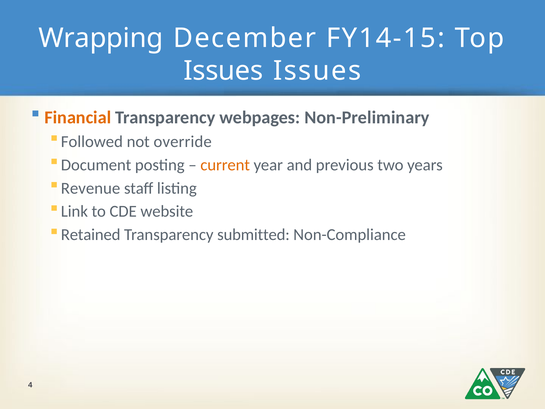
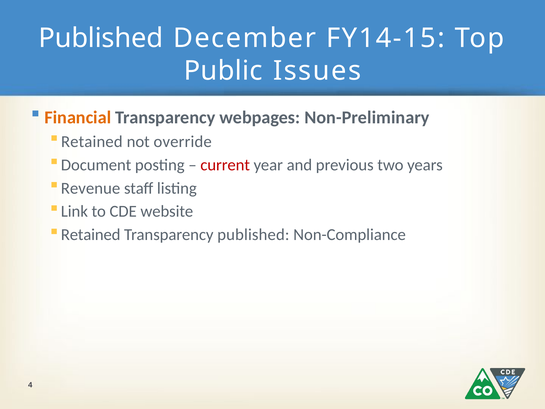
Wrapping: Wrapping -> Published (101, 38)
Issues: Issues -> Public (223, 71)
Followed: Followed -> Retained (92, 141)
current colour: orange -> red (225, 165)
Transparency submitted: submitted -> published (253, 235)
